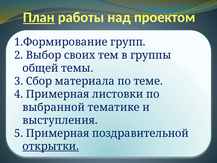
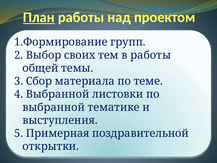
в группы: группы -> работы (151, 55)
Примерная: Примерная -> Выбранной (58, 94)
открытки underline: present -> none (51, 146)
